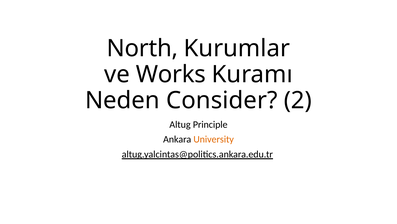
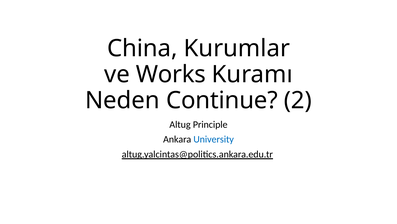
North: North -> China (142, 48)
Consider: Consider -> Continue (222, 100)
University colour: orange -> blue (214, 139)
